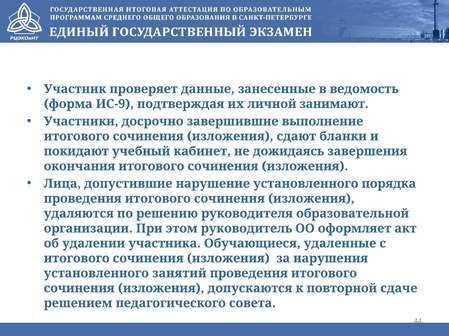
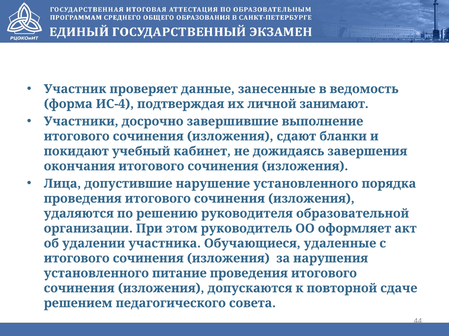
ИС-9: ИС-9 -> ИС-4 (115, 104)
занятий: занятий -> питание (179, 274)
